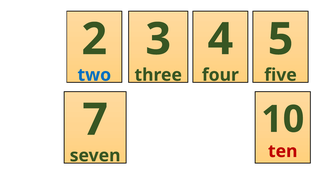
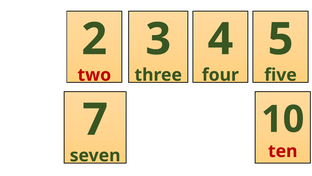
two colour: blue -> red (94, 75)
